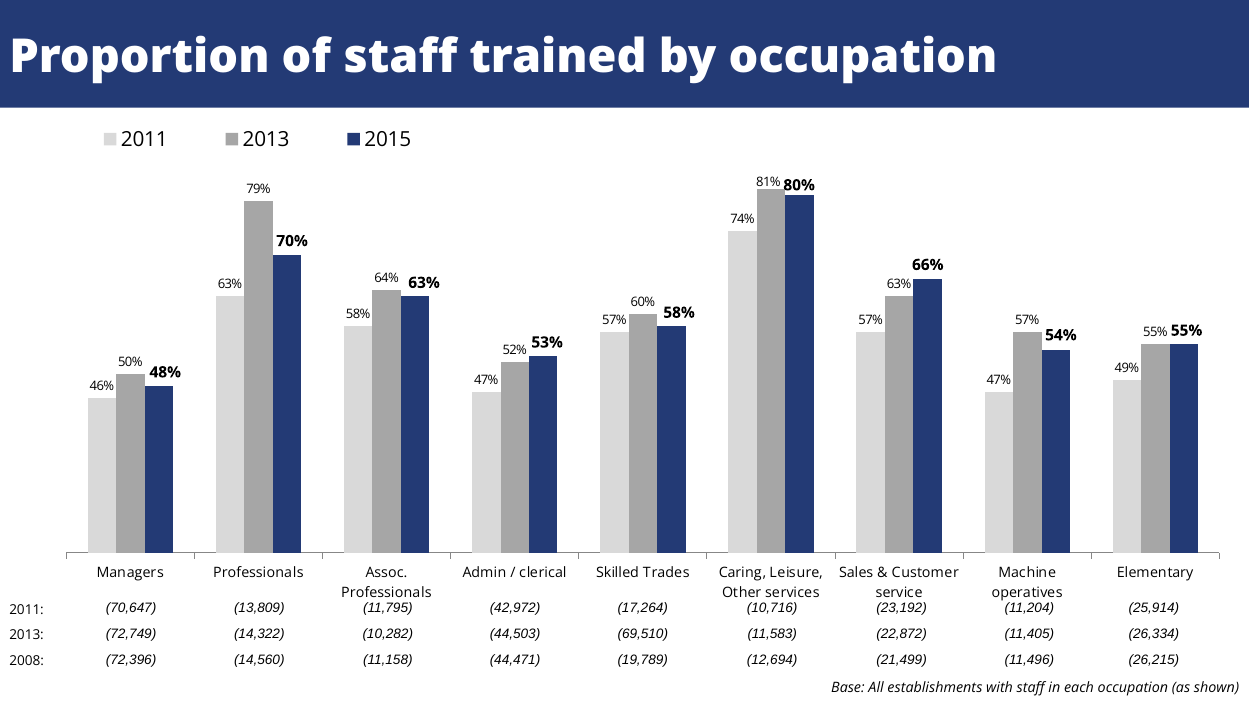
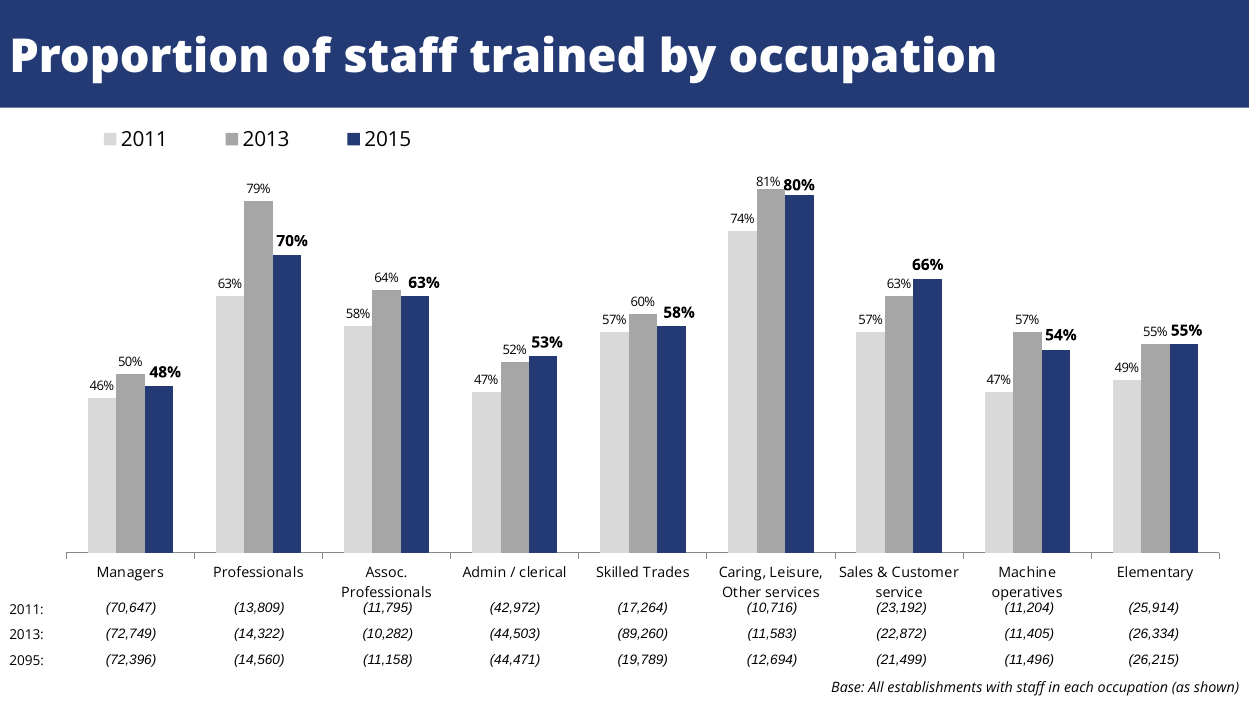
69,510: 69,510 -> 89,260 (643, 635)
2008: 2008 -> 2095 (27, 662)
